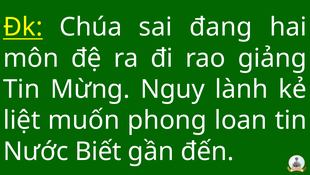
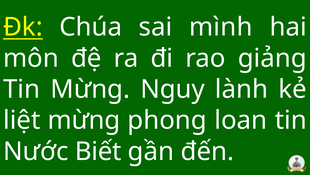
đang: đang -> mình (221, 27)
liệt muốn: muốn -> mừng (84, 120)
